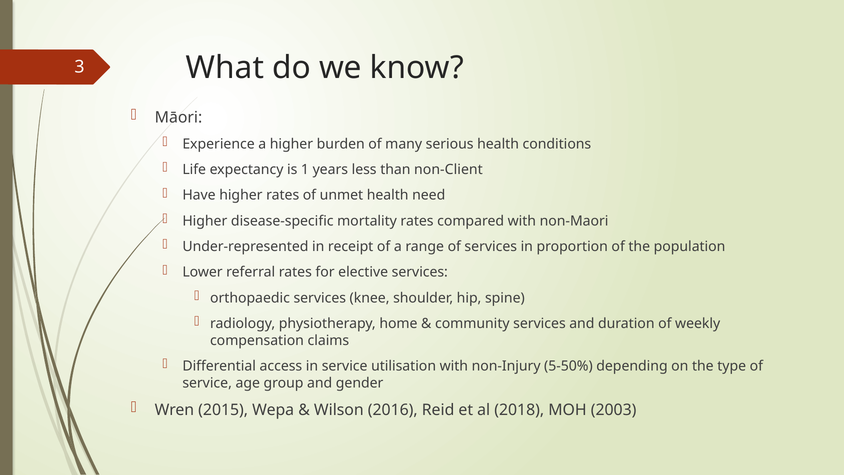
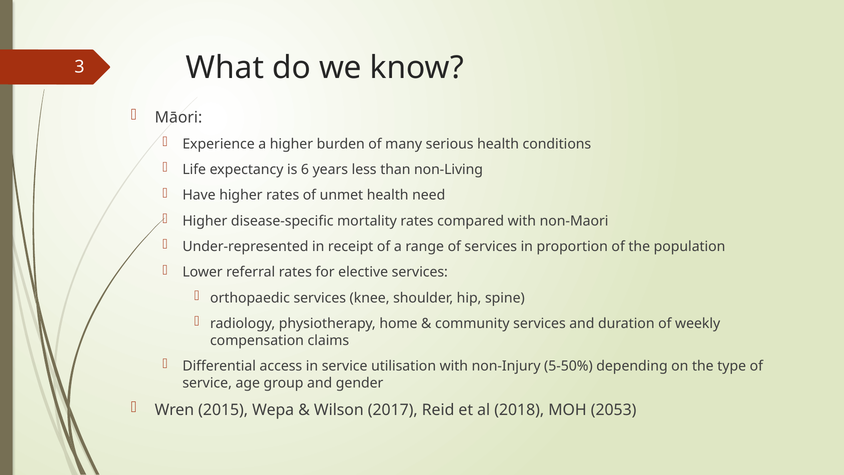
1: 1 -> 6 (305, 170)
non-Client: non-Client -> non-Living (449, 170)
2016: 2016 -> 2017 (393, 410)
2003: 2003 -> 2053 (614, 410)
